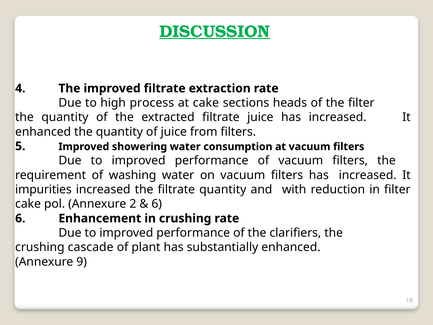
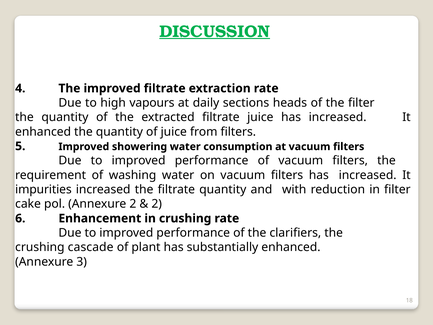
process: process -> vapours (152, 103)
at cake: cake -> daily (206, 103)
6: 6 -> 2 (157, 204)
9: 9 -> 3 (82, 262)
